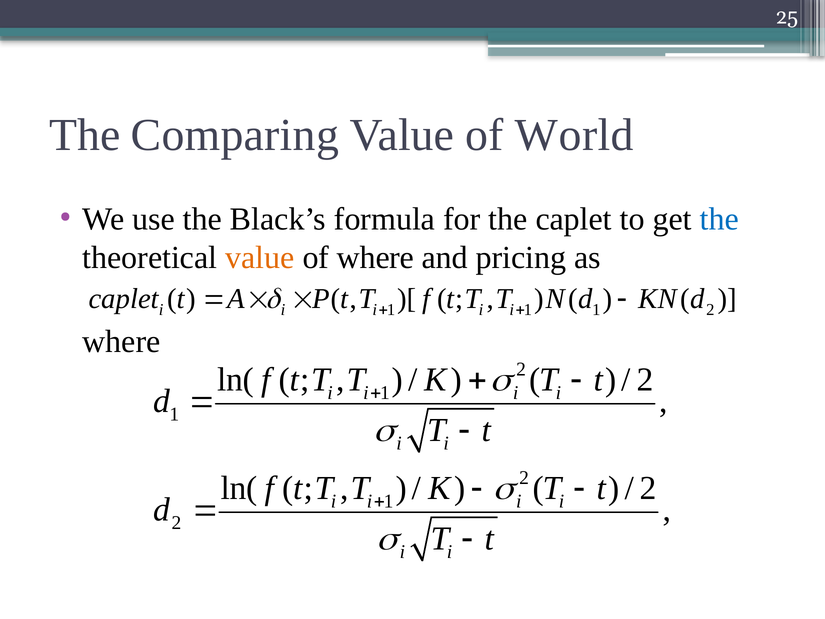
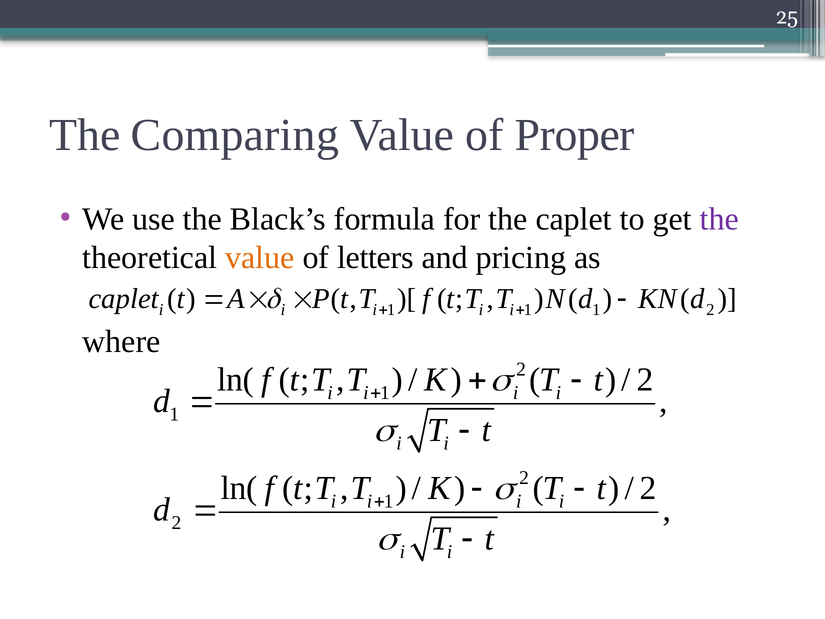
World: World -> Proper (575, 135)
the colour: blue -> purple (719, 219)
of where: where -> letters (375, 257)
